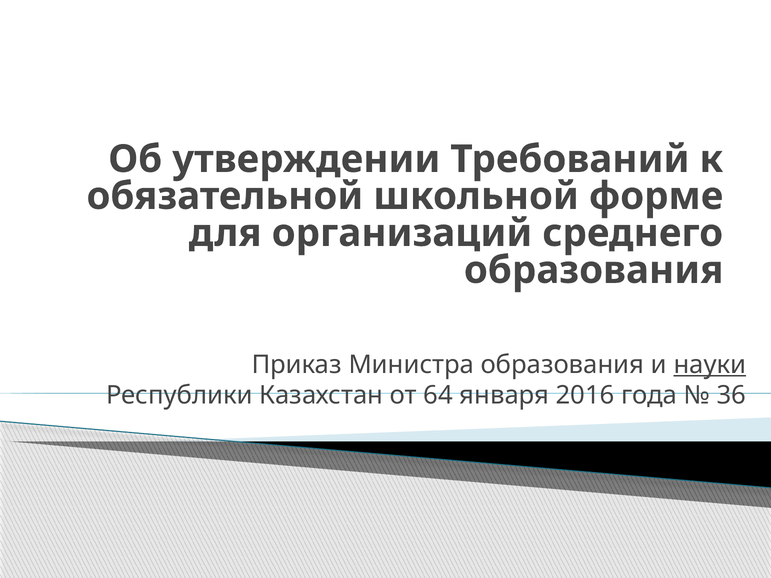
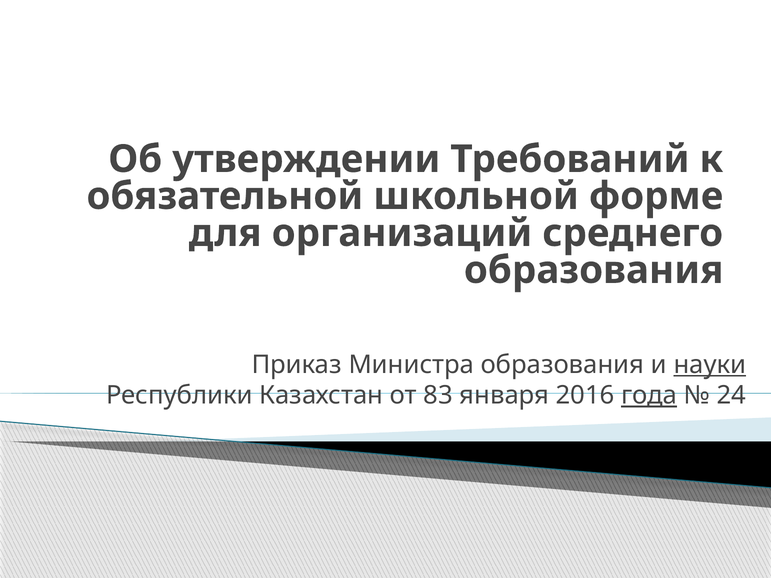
64: 64 -> 83 (438, 396)
года underline: none -> present (649, 396)
36: 36 -> 24 (731, 396)
